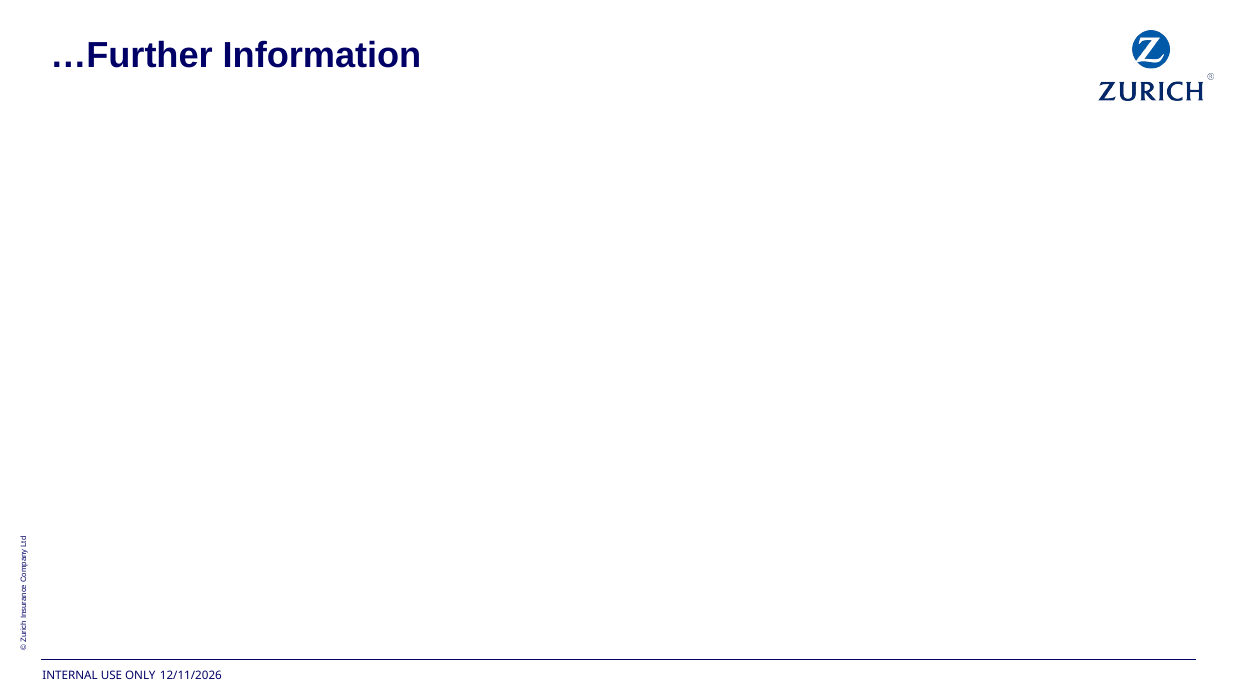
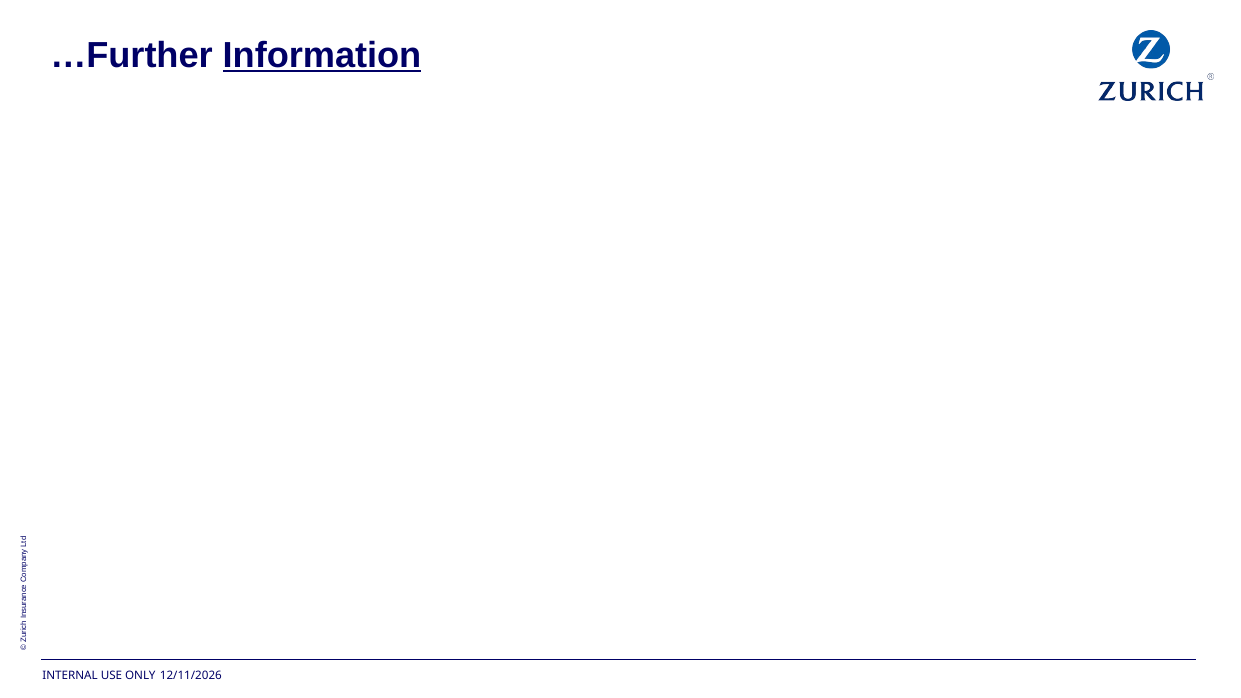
Information underline: none -> present (322, 56)
